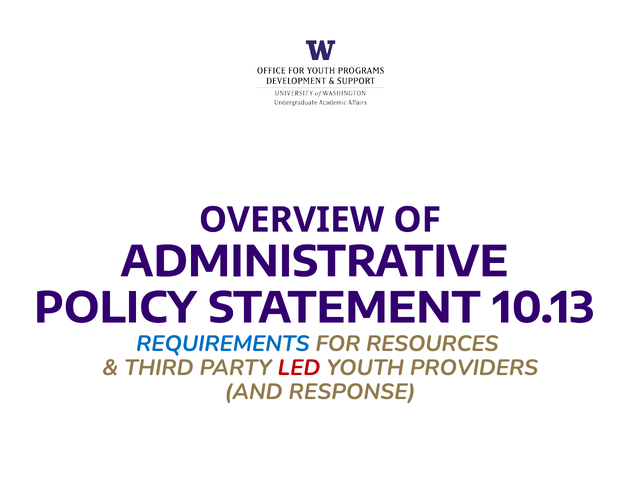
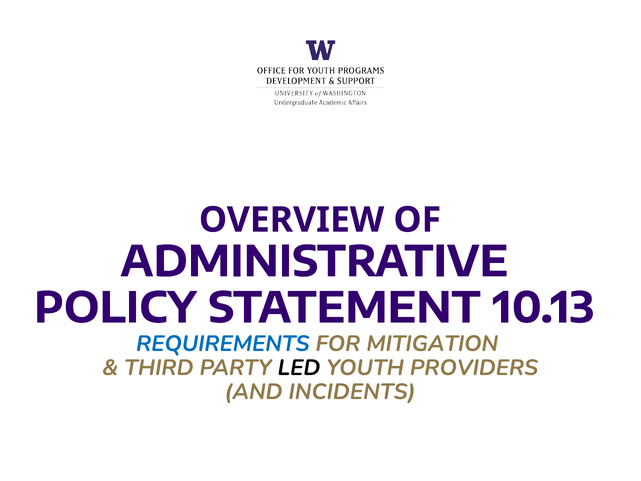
RESOURCES: RESOURCES -> MITIGATION (432, 343)
LED colour: red -> black (299, 367)
RESPONSE: RESPONSE -> INCIDENTS (352, 392)
